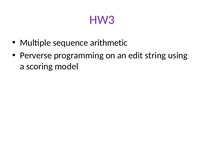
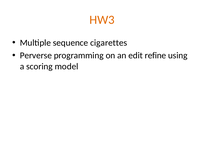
HW3 colour: purple -> orange (102, 20)
arithmetic: arithmetic -> cigarettes (109, 43)
string: string -> refine (155, 55)
